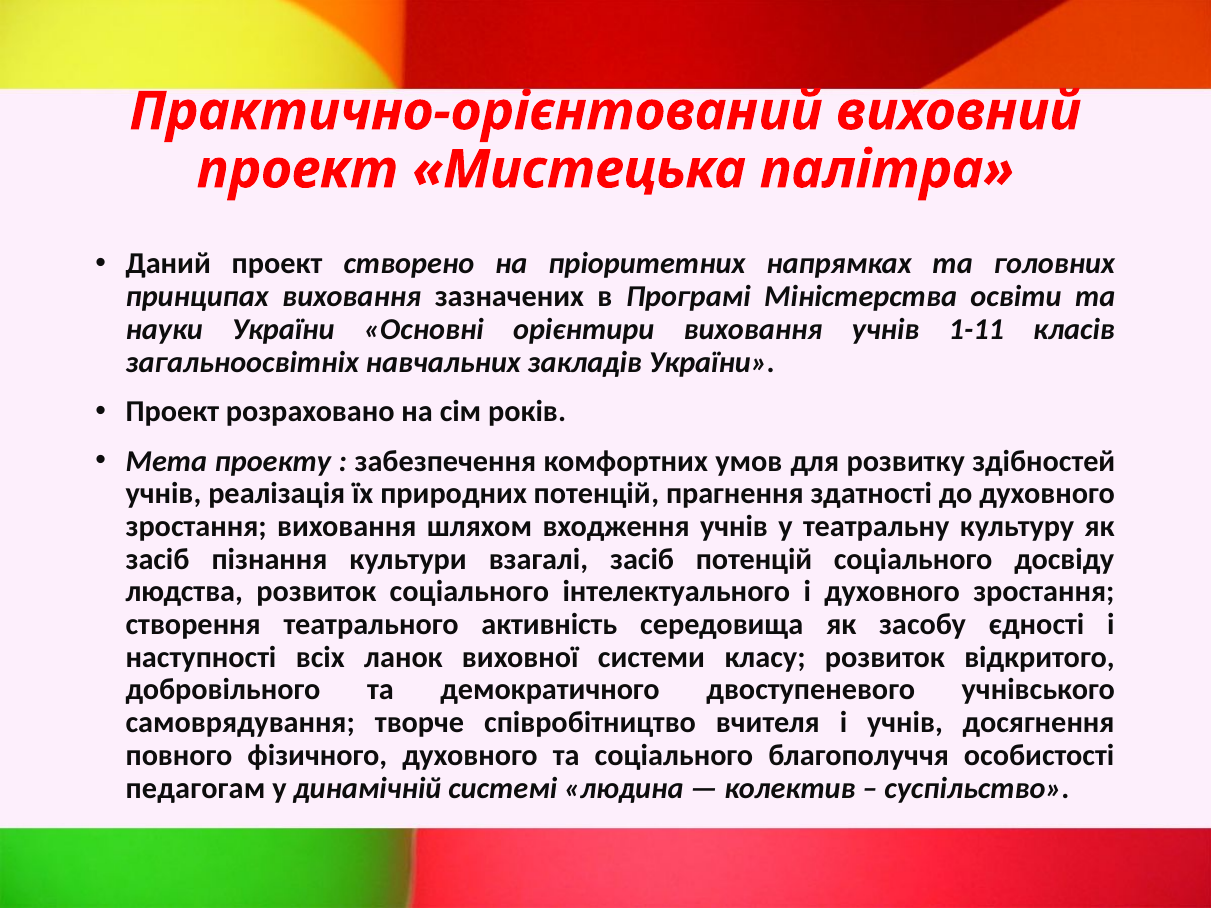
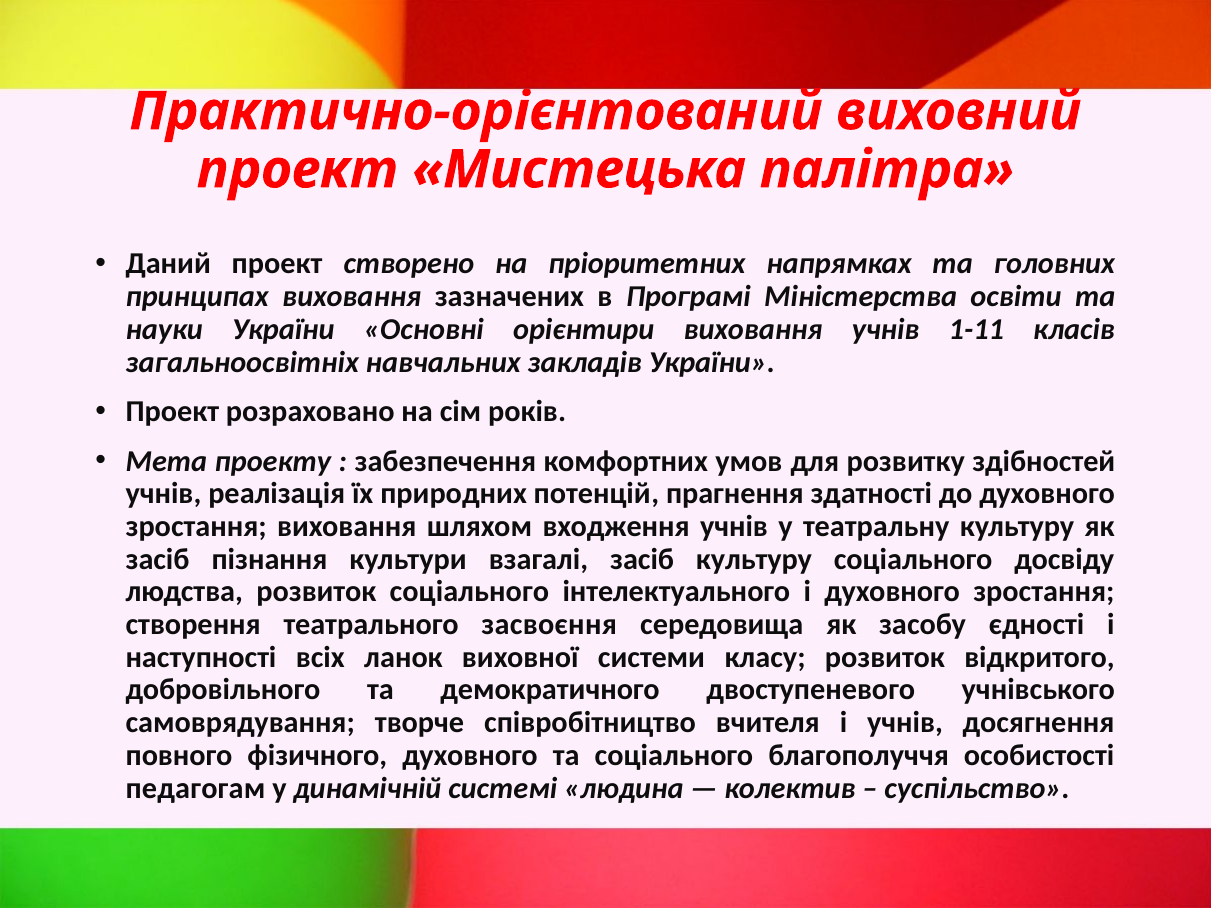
засіб потенцій: потенцій -> культуру (754, 559)
активність: активність -> засвоєння (549, 625)
